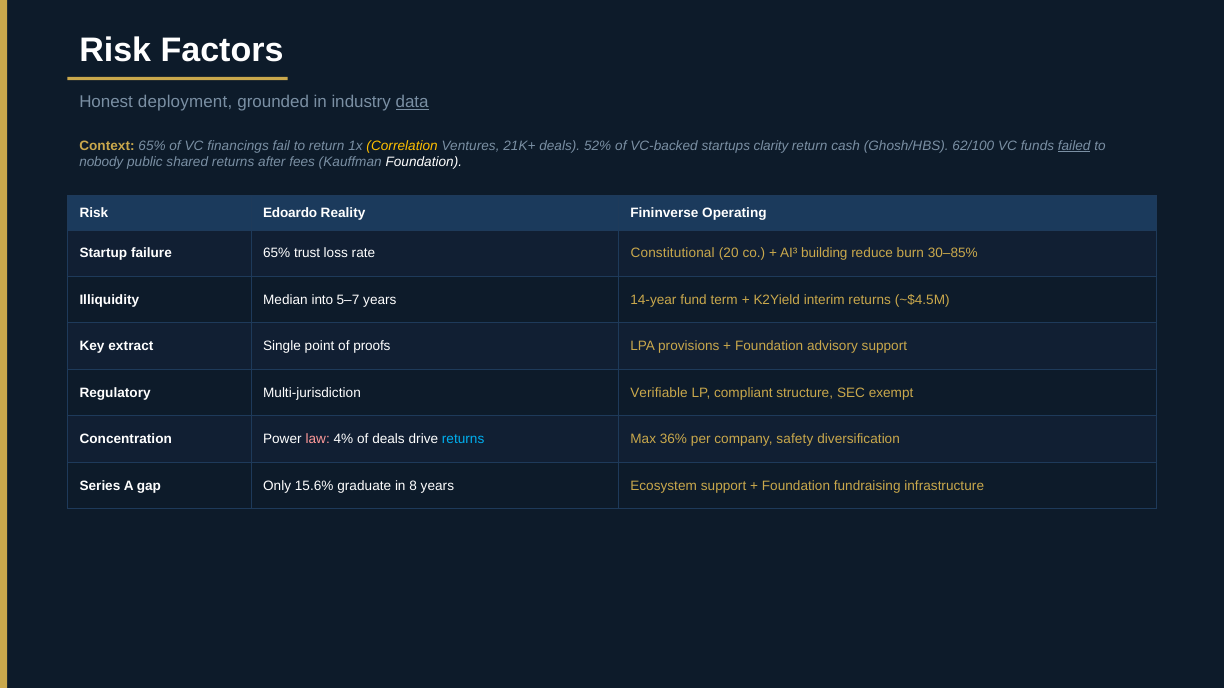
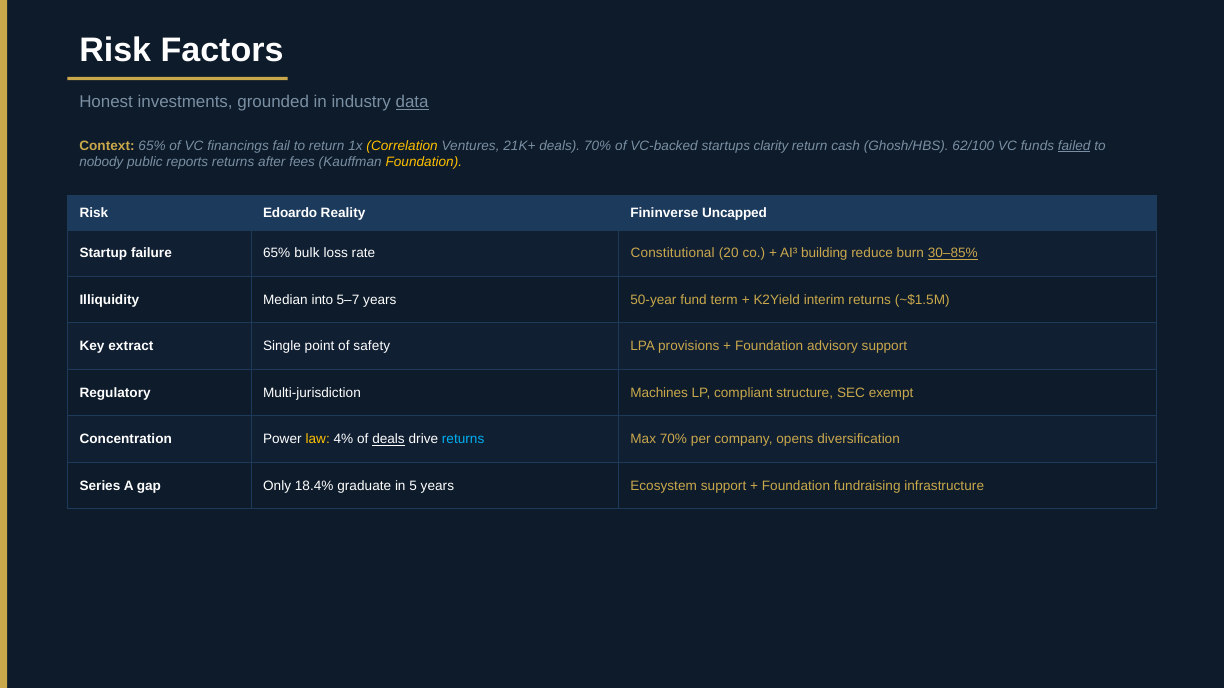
deployment: deployment -> investments (185, 102)
deals 52%: 52% -> 70% (598, 146)
shared: shared -> reports (187, 162)
Foundation colour: white -> yellow (424, 162)
Operating: Operating -> Uncapped (735, 213)
trust: trust -> bulk (307, 254)
30–85% underline: none -> present (953, 254)
14-year: 14-year -> 50-year (653, 300)
~$4.5M: ~$4.5M -> ~$1.5M (922, 300)
proofs: proofs -> safety (372, 347)
Verifiable: Verifiable -> Machines (659, 393)
law colour: pink -> yellow (318, 440)
deals underline: none -> present (389, 440)
Max 36%: 36% -> 70% (673, 440)
safety: safety -> opens (795, 440)
15.6%: 15.6% -> 18.4% (314, 486)
8: 8 -> 5 (413, 486)
